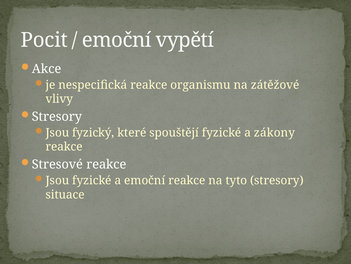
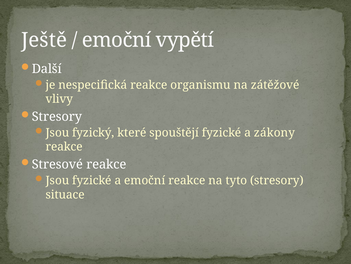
Pocit: Pocit -> Ještě (44, 40)
Akce: Akce -> Další (47, 69)
